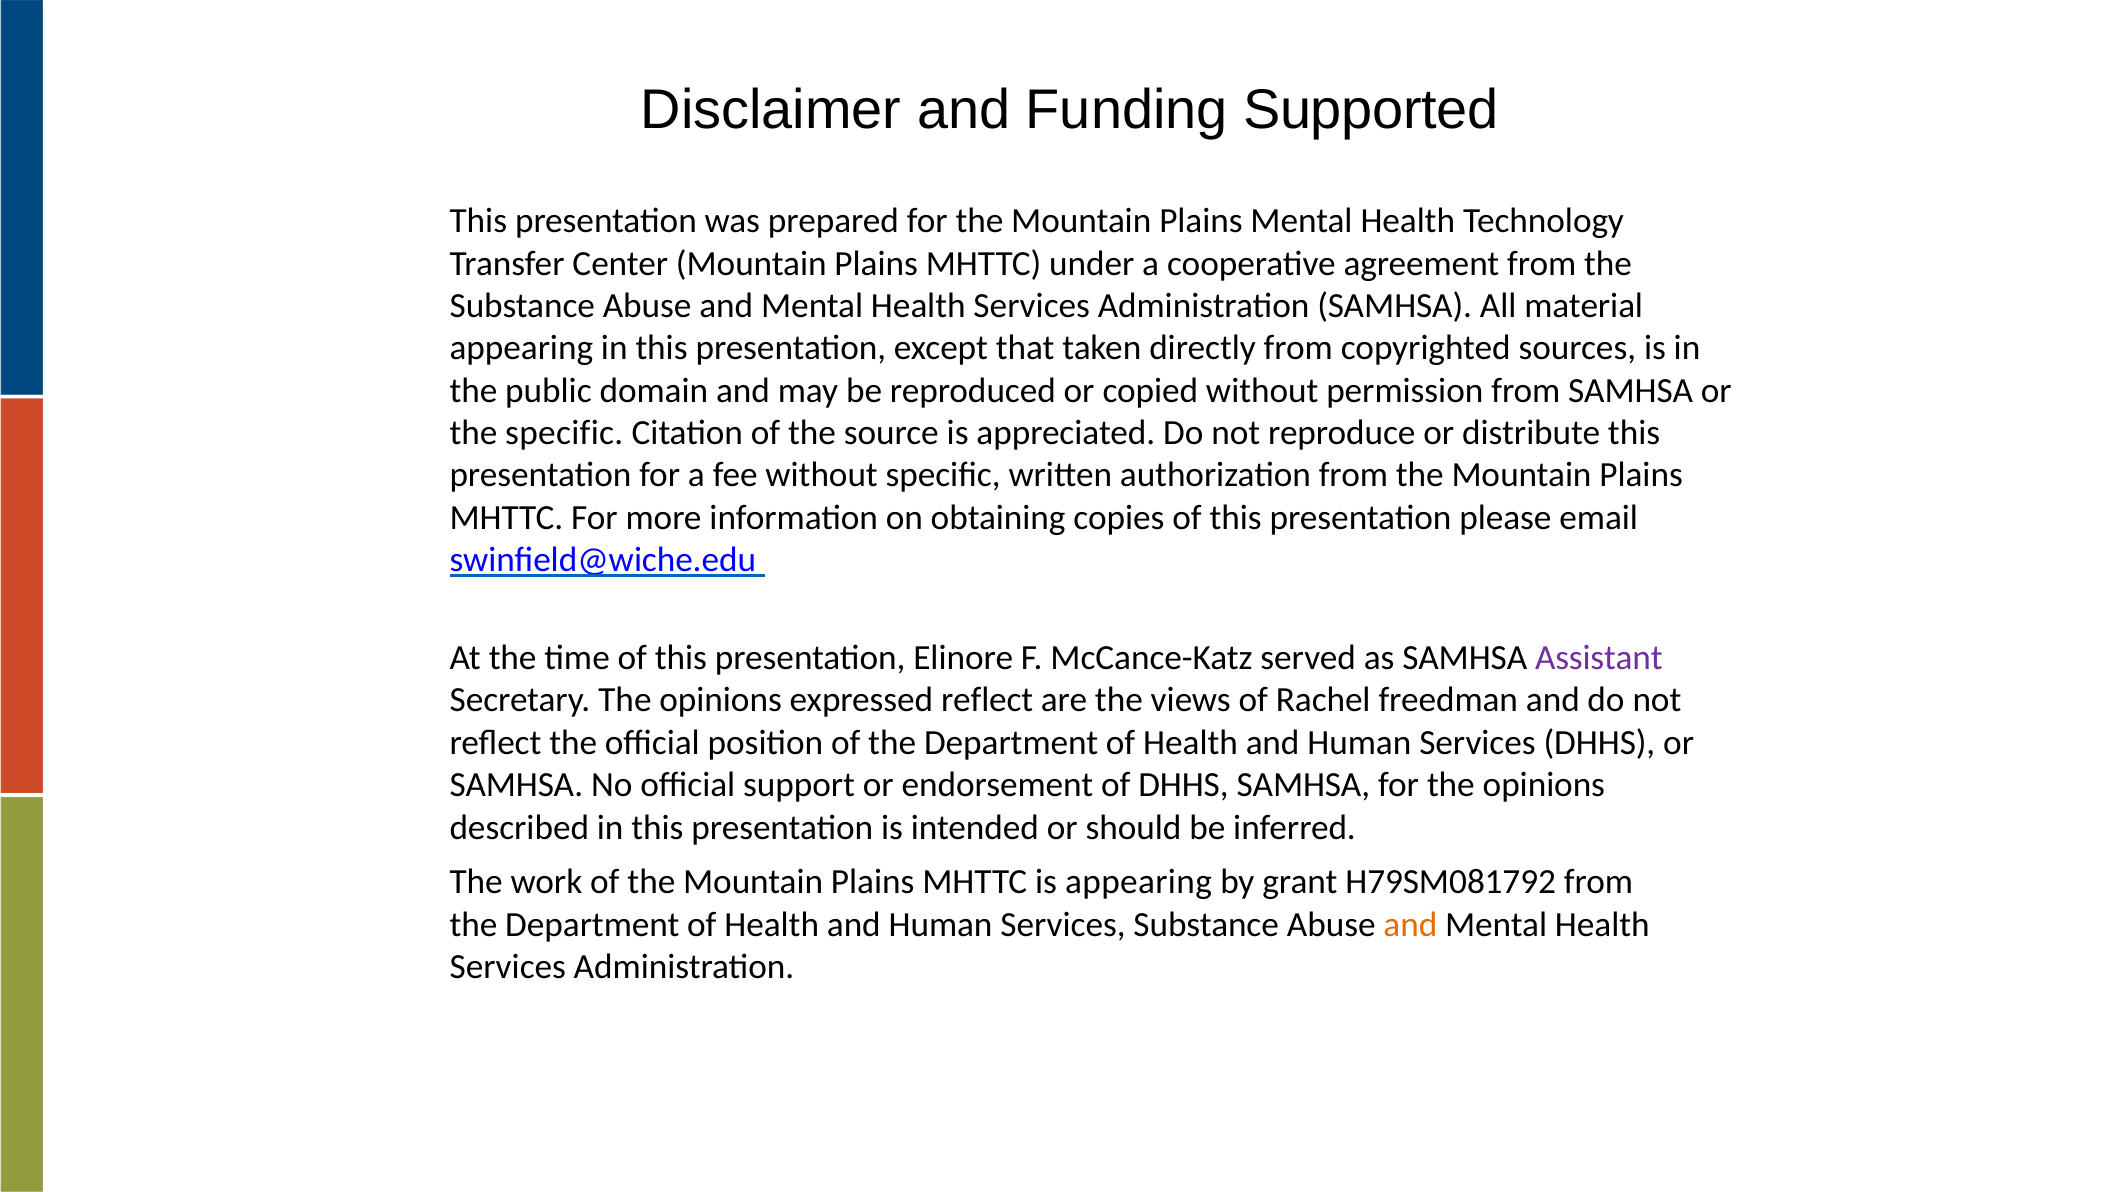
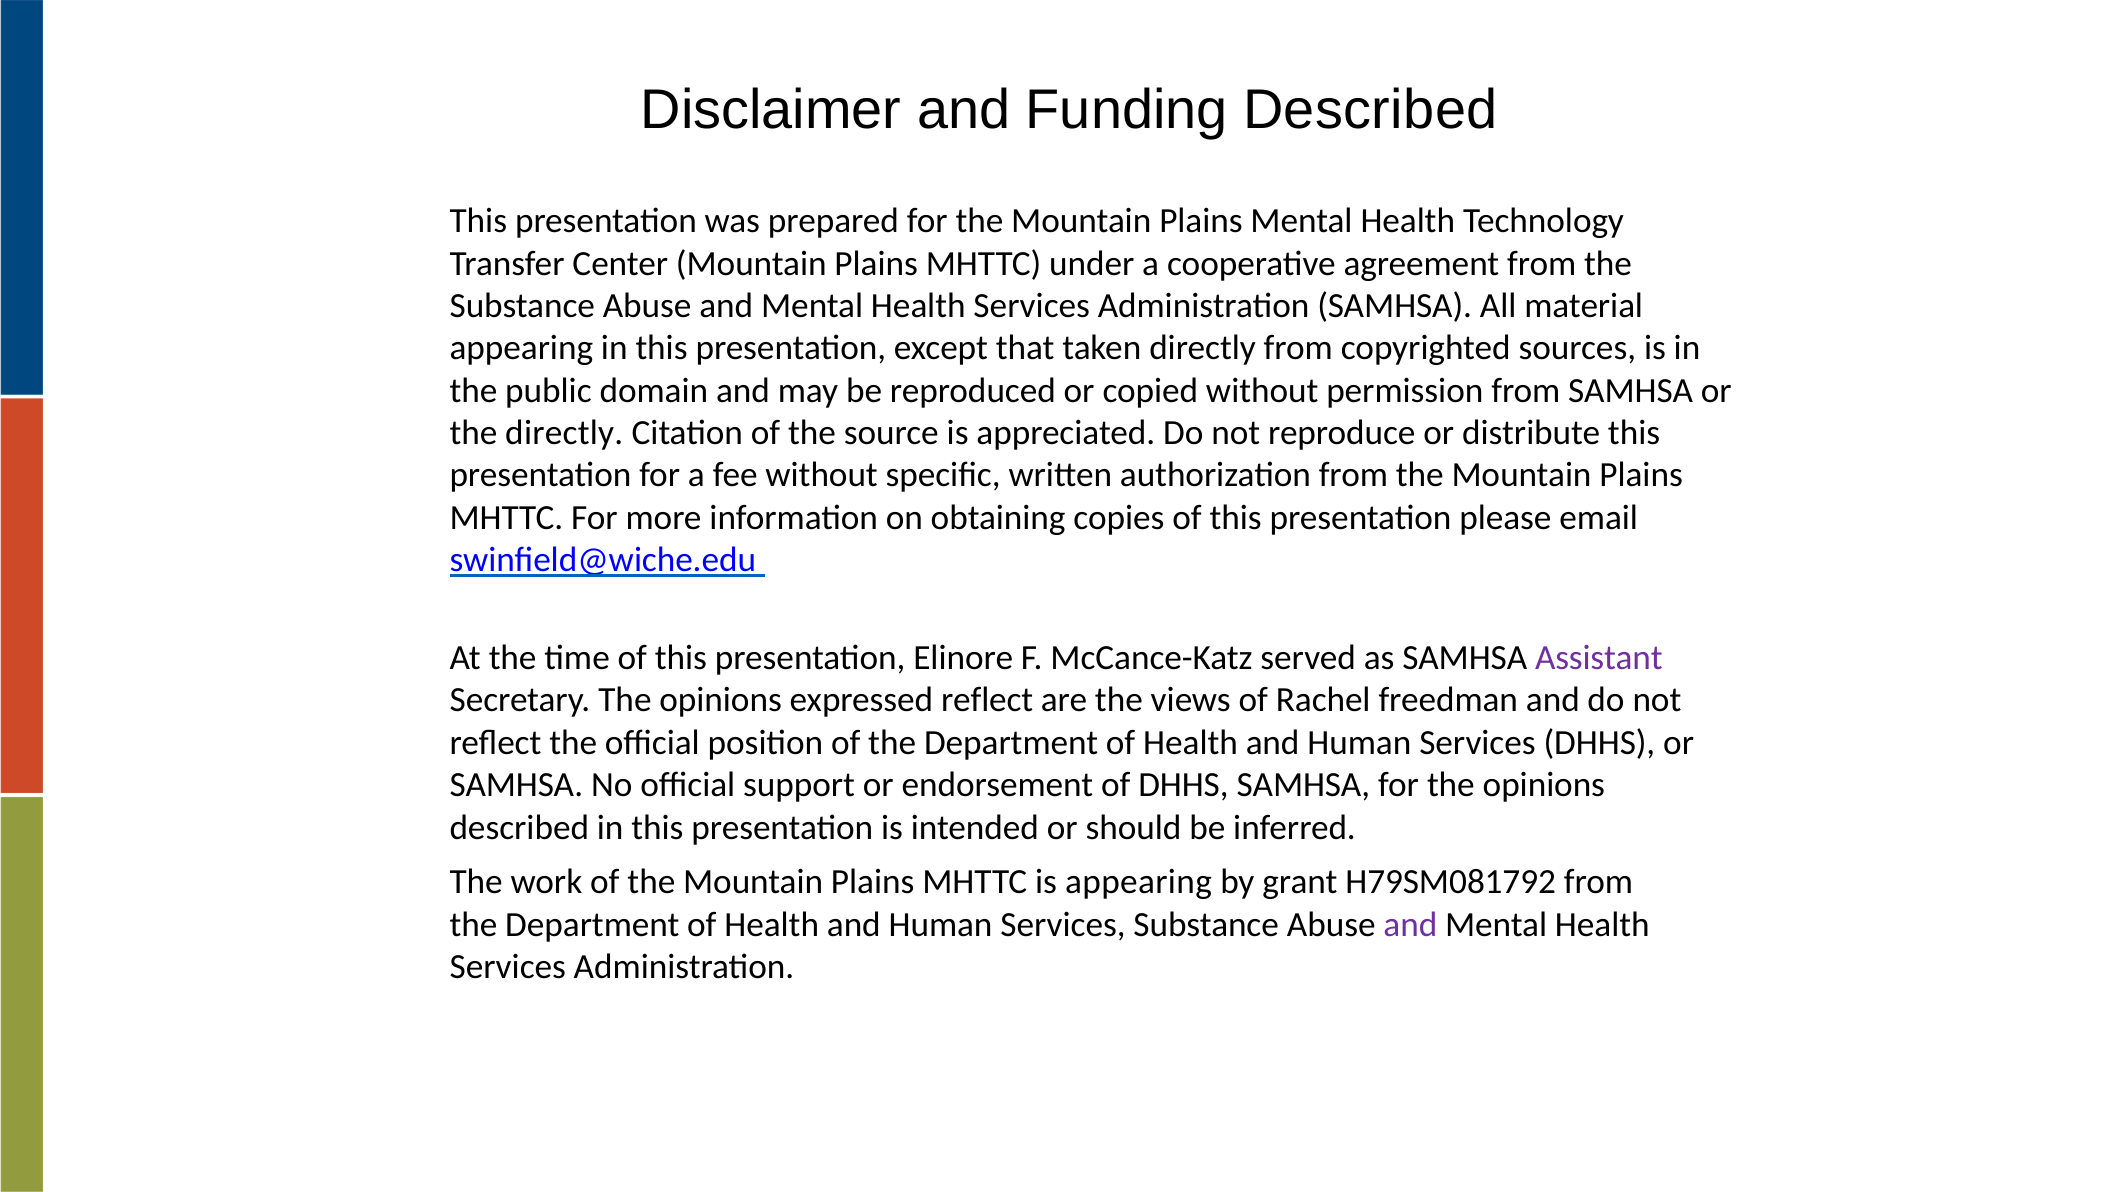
Funding Supported: Supported -> Described (1370, 110)
the specific: specific -> directly (564, 433)
and colour: orange -> purple (1410, 925)
